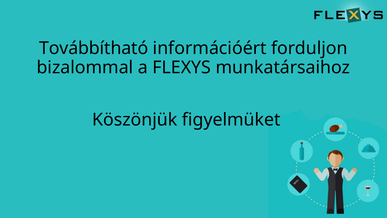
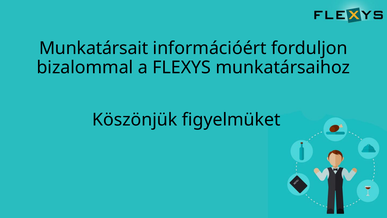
Továbbítható: Továbbítható -> Munkatársait (94, 48)
